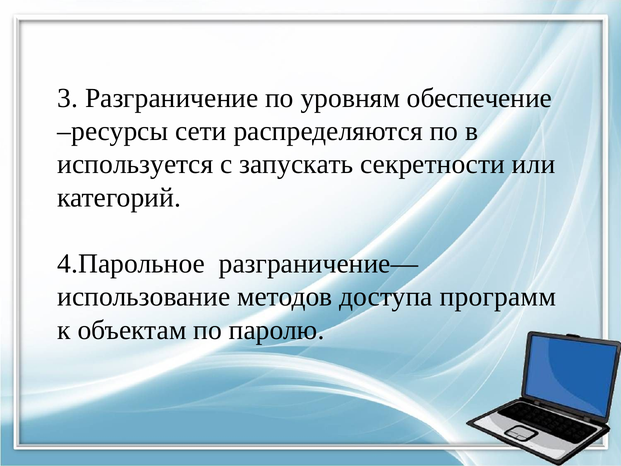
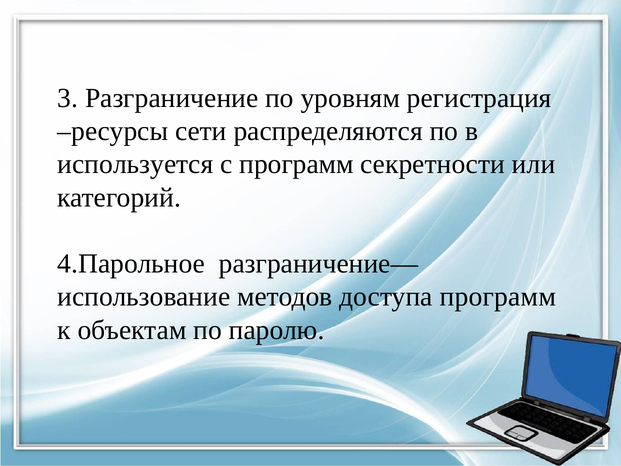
обеспечение: обеспечение -> регистрация (479, 98)
с запускать: запускать -> программ (296, 164)
